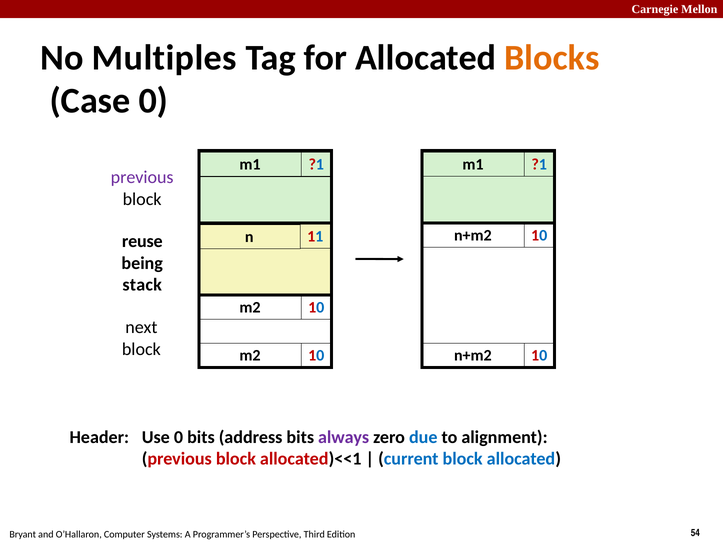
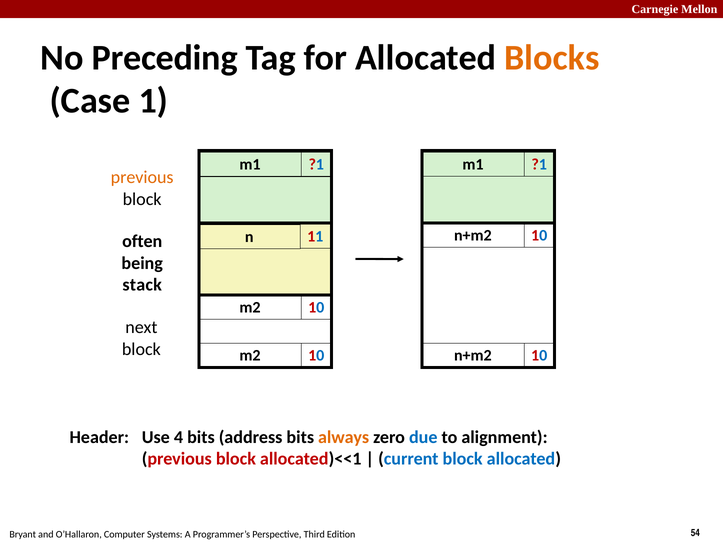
Multiples: Multiples -> Preceding (165, 58)
Case 0: 0 -> 1 (153, 101)
previous colour: purple -> orange (142, 177)
reuse: reuse -> often (142, 242)
Use 0: 0 -> 4 (179, 437)
always colour: purple -> orange (344, 437)
